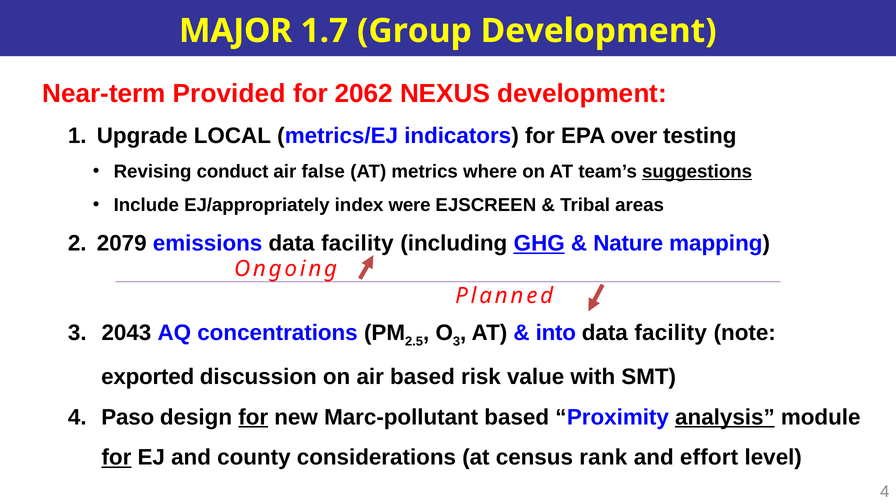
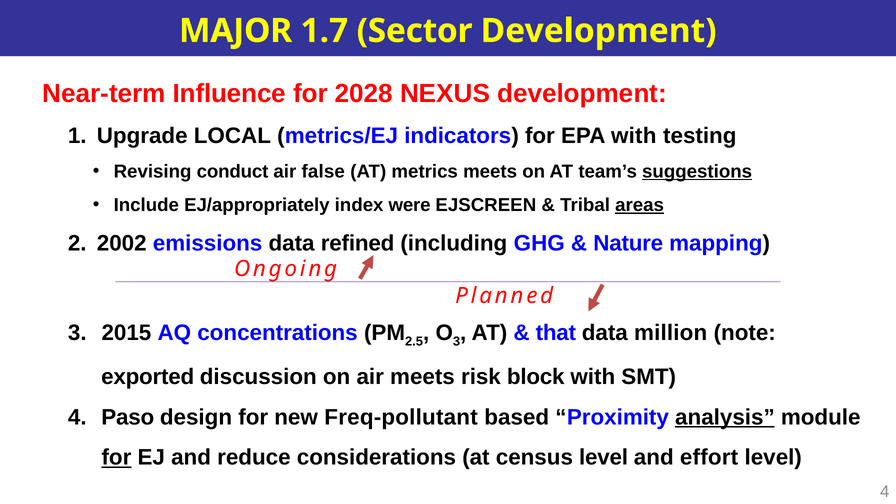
Group: Group -> Sector (415, 31)
Provided: Provided -> Influence (229, 94)
2062: 2062 -> 2028 (364, 94)
EPA over: over -> with (634, 136)
metrics where: where -> meets (490, 172)
areas underline: none -> present (640, 205)
2079: 2079 -> 2002 (122, 244)
emissions data facility: facility -> refined (358, 244)
GHG underline: present -> none (539, 244)
2043: 2043 -> 2015 (126, 333)
into: into -> that (556, 333)
facility: facility -> million (671, 333)
air based: based -> meets (422, 377)
value: value -> block (536, 377)
for underline: present -> none (253, 417)
Marc-pollutant: Marc-pollutant -> Freq-pollutant (401, 417)
county: county -> reduce (254, 457)
census rank: rank -> level (604, 457)
